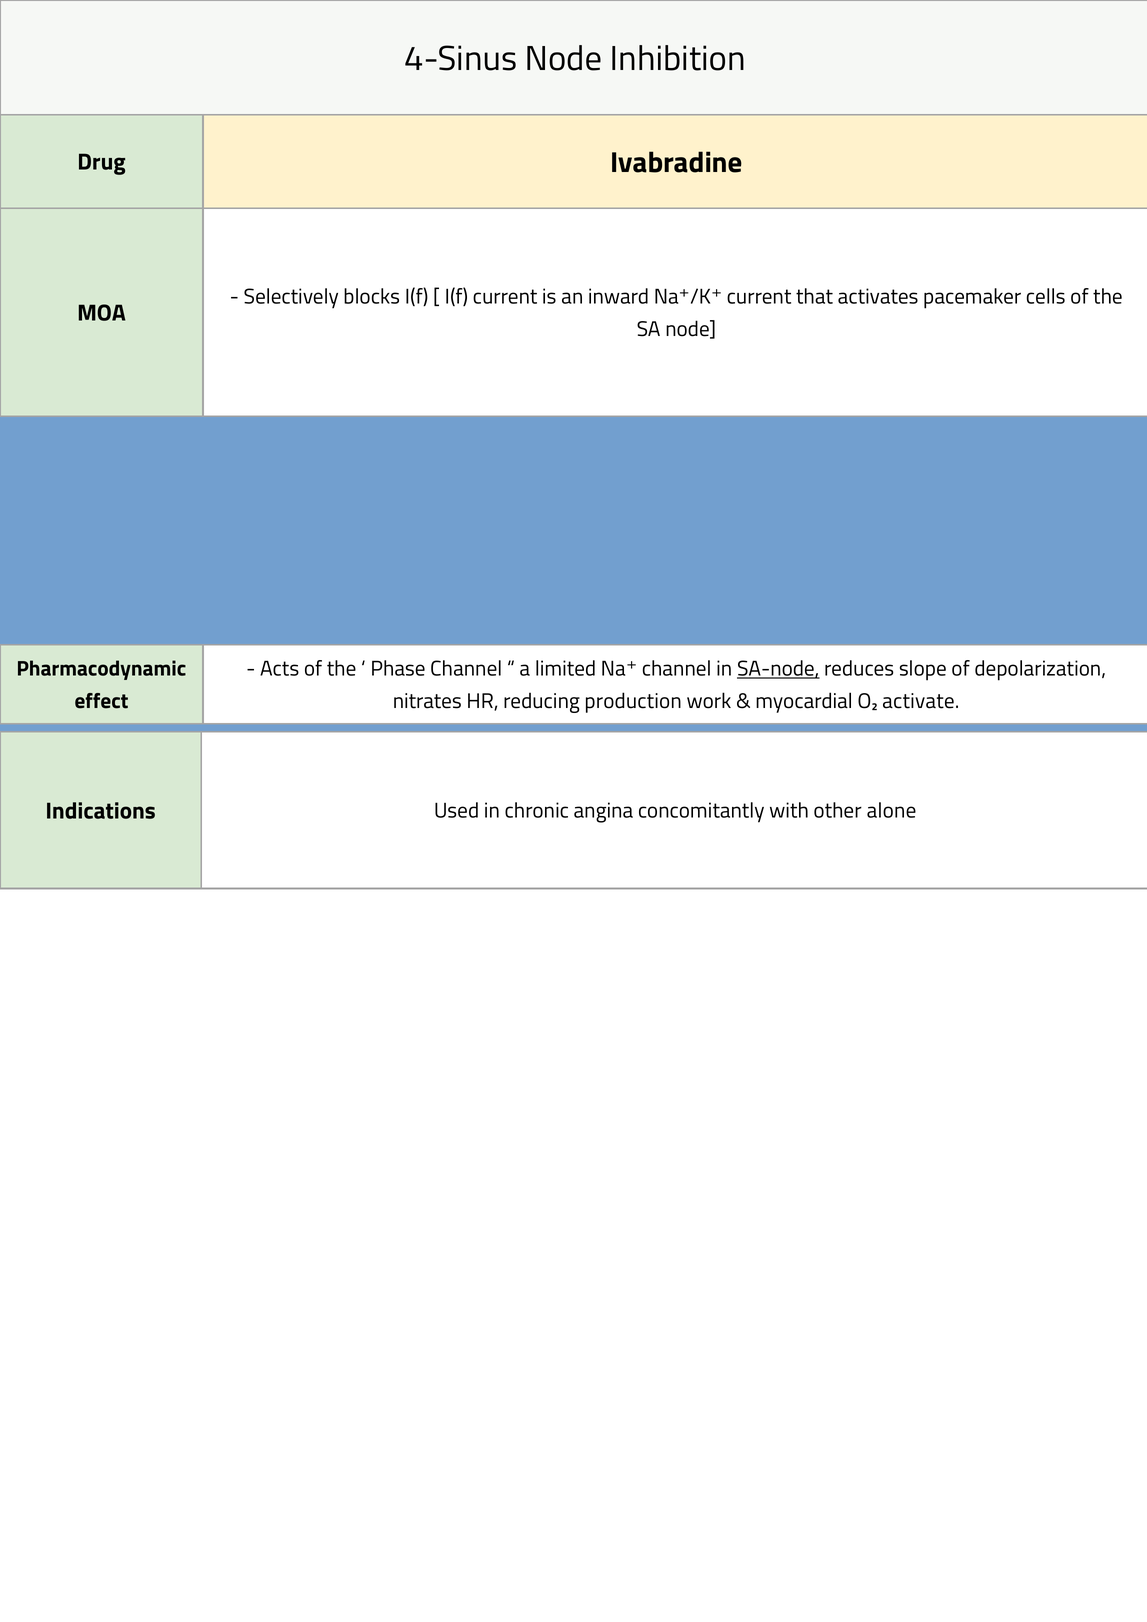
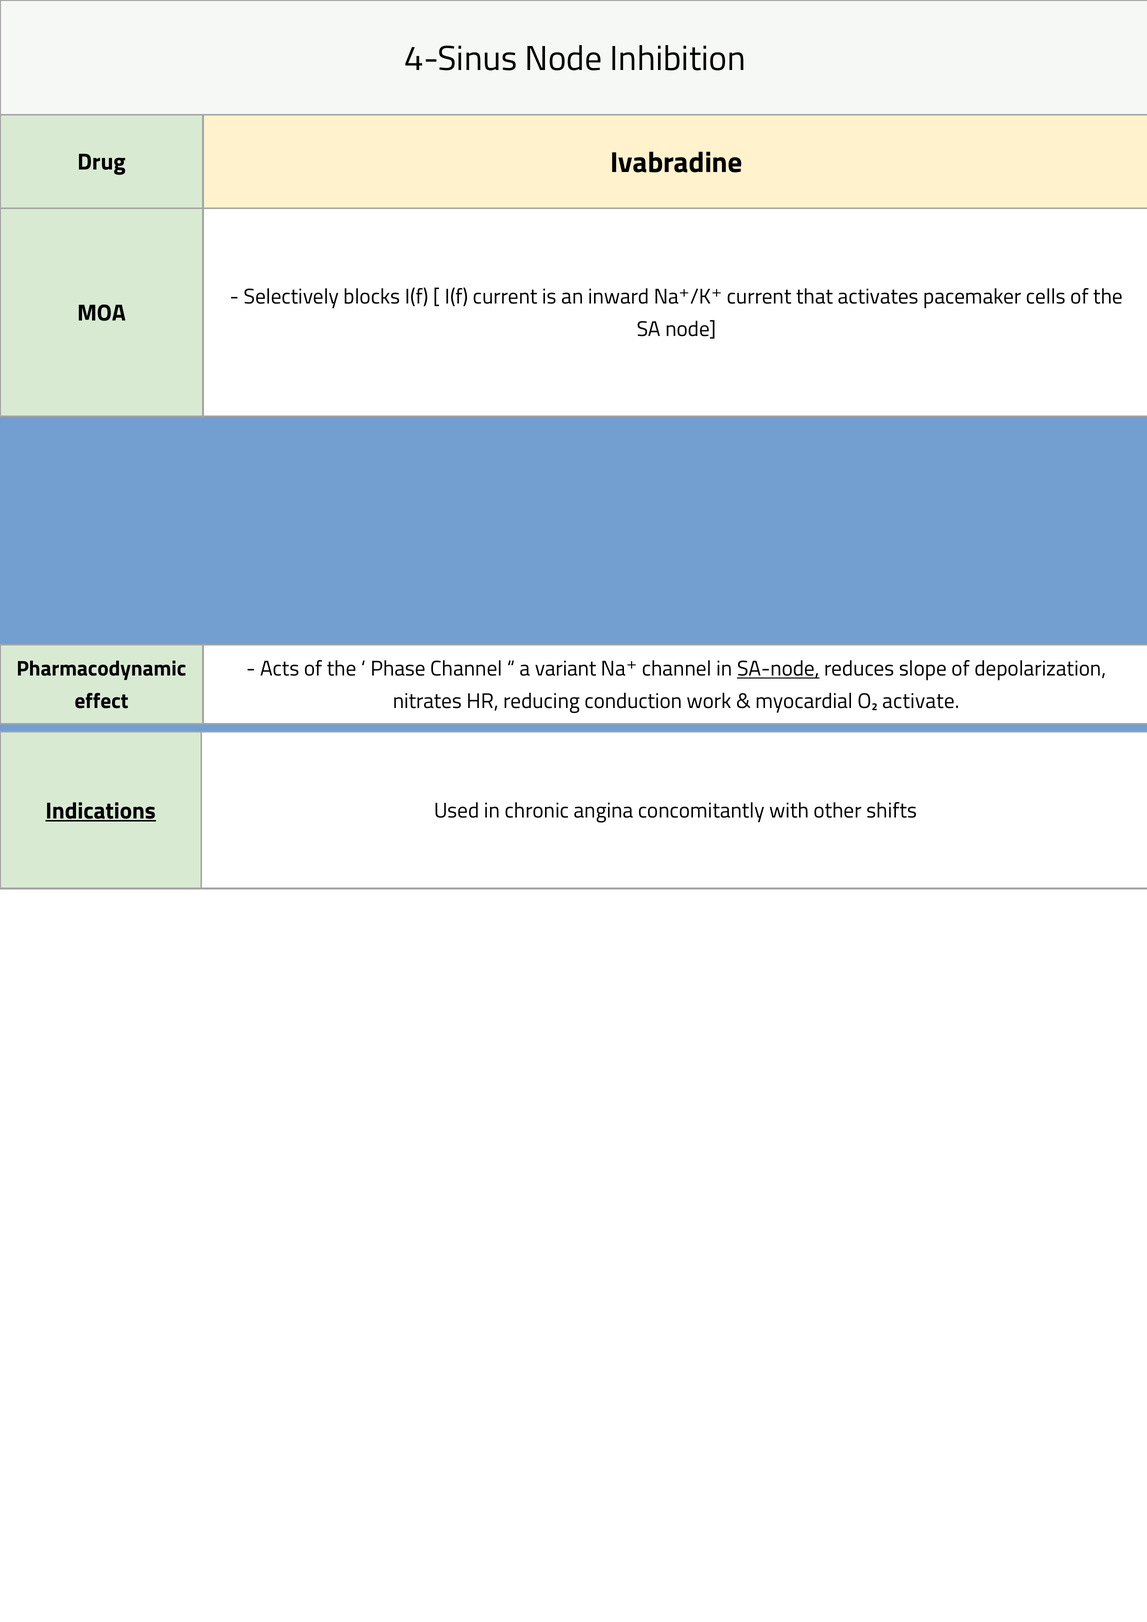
limited: limited -> variant (566, 669)
production: production -> conduction (633, 701)
Indications underline: none -> present (101, 811)
alone: alone -> shifts (892, 811)
